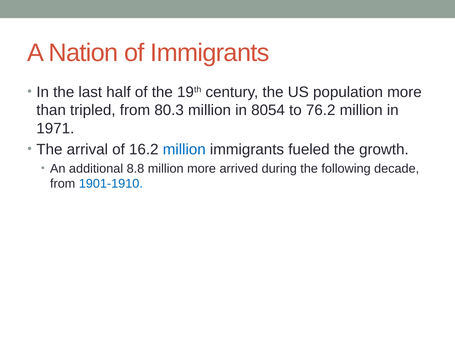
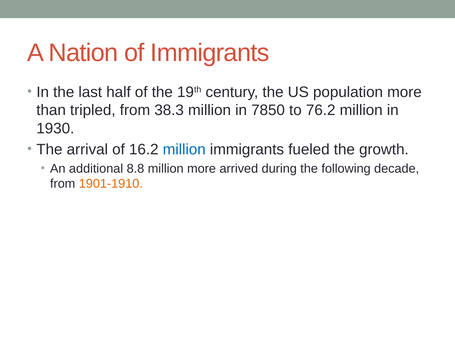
80.3: 80.3 -> 38.3 (169, 110)
8054: 8054 -> 7850 (268, 110)
1971: 1971 -> 1930 (55, 128)
1901-1910 colour: blue -> orange (111, 184)
